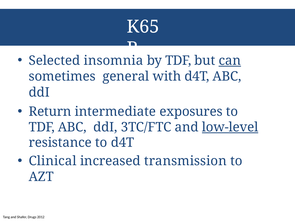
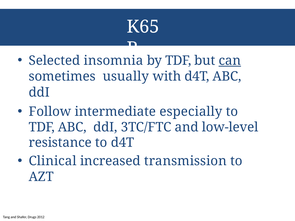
general: general -> usually (126, 76)
Return: Return -> Follow (50, 112)
exposures: exposures -> especially (191, 112)
low-level underline: present -> none (230, 127)
